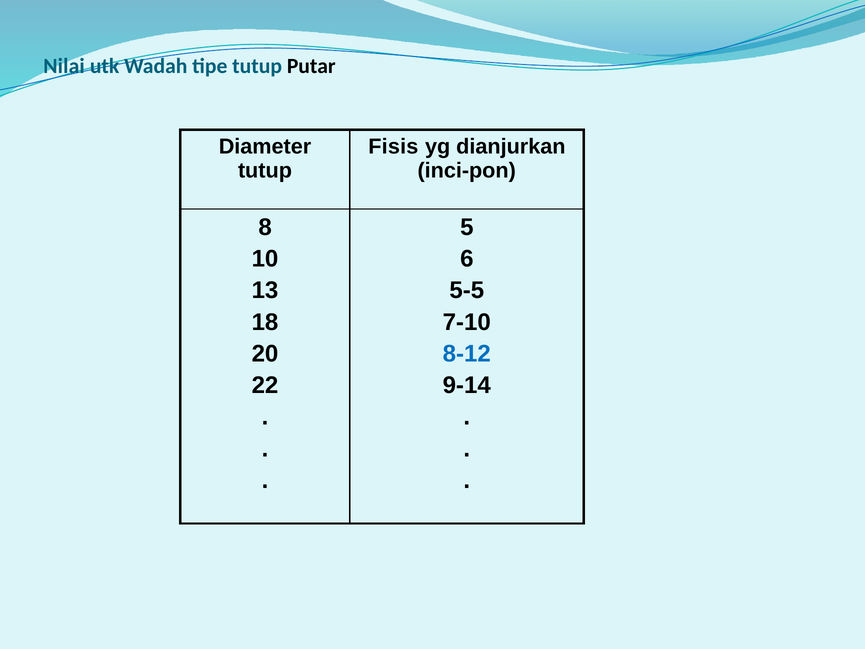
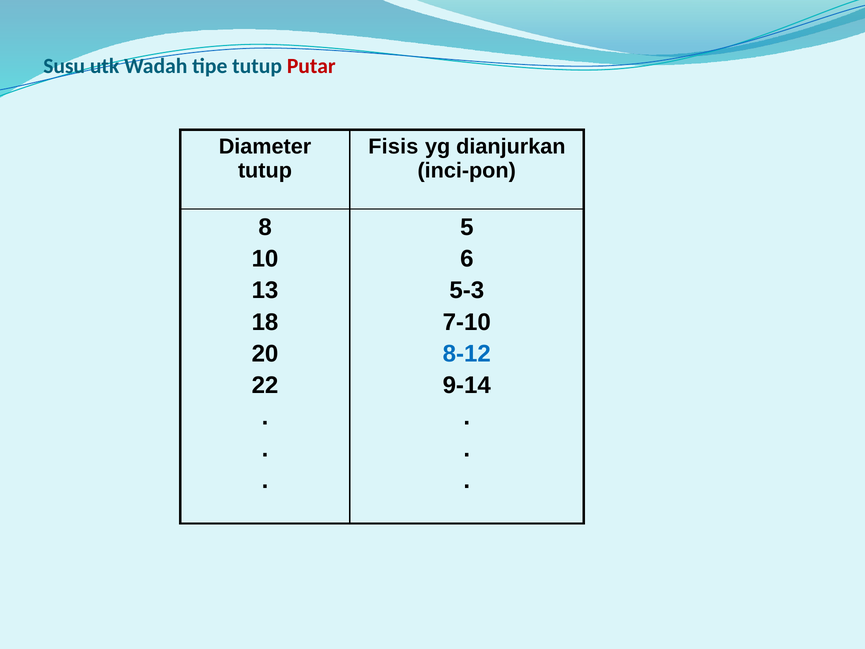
Nilai: Nilai -> Susu (64, 66)
Putar colour: black -> red (311, 66)
5-5: 5-5 -> 5-3 (467, 290)
